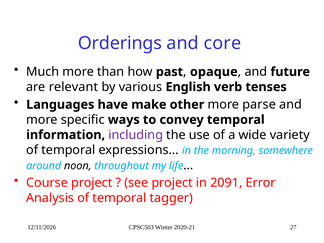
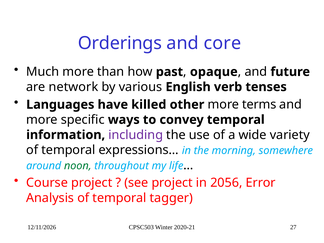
relevant: relevant -> network (73, 87)
make: make -> killed (149, 105)
parse: parse -> terms (259, 105)
noon colour: black -> green (78, 166)
2091: 2091 -> 2056 (226, 183)
